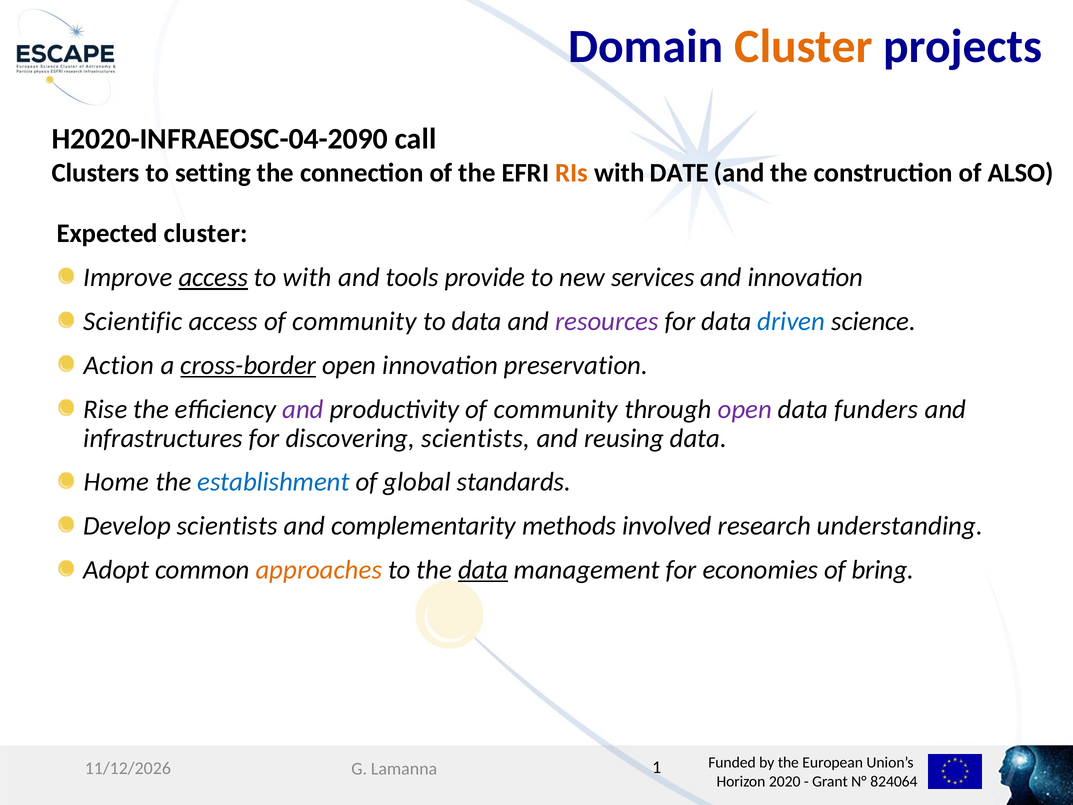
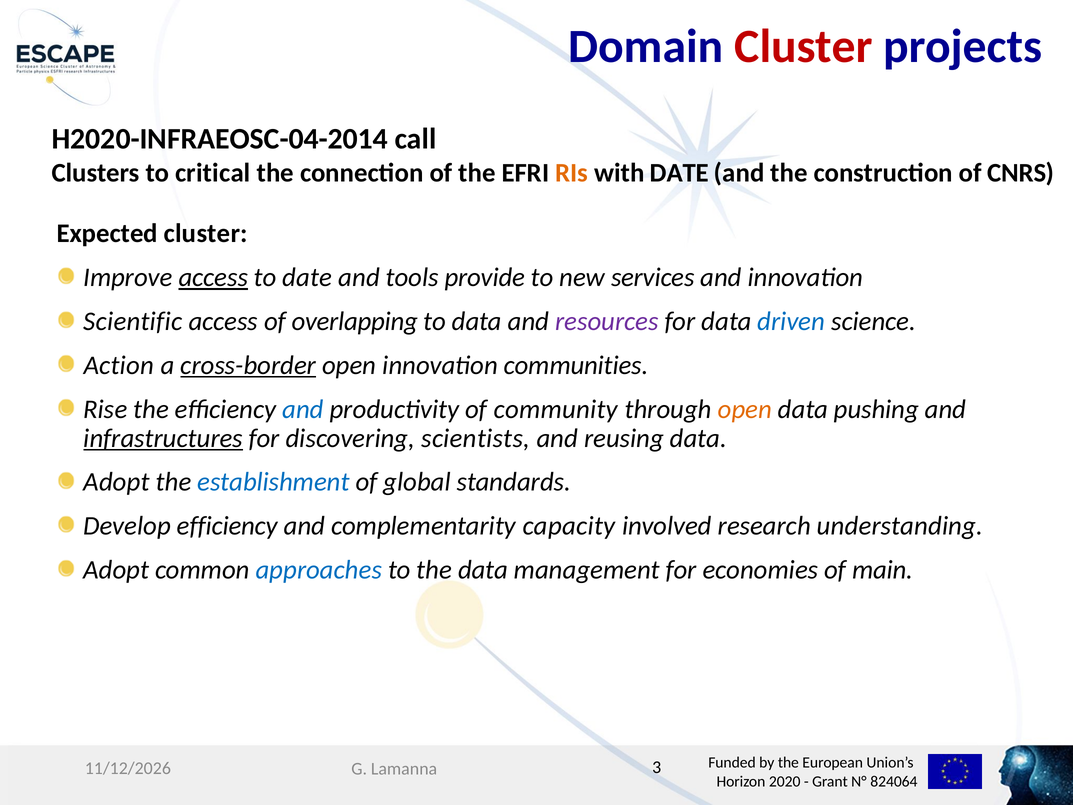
Cluster colour: orange -> red (803, 47)
H2020-INFRAEOSC-04-2090: H2020-INFRAEOSC-04-2090 -> H2020-INFRAEOSC-04-2014 (220, 139)
setting: setting -> critical (213, 173)
ALSO: ALSO -> CNRS (1021, 173)
to with: with -> date (307, 277)
access of community: community -> overlapping (355, 321)
preservation: preservation -> communities (576, 365)
and colour: purple -> blue (303, 409)
open colour: purple -> orange (745, 409)
funders: funders -> pushing (876, 409)
infrastructures underline: none -> present (163, 438)
Home: Home -> Adopt (117, 482)
Develop scientists: scientists -> efficiency (227, 526)
methods: methods -> capacity (569, 526)
approaches colour: orange -> blue (319, 570)
data underline: present -> none (483, 570)
bring: bring -> main (883, 570)
1: 1 -> 3 (657, 767)
